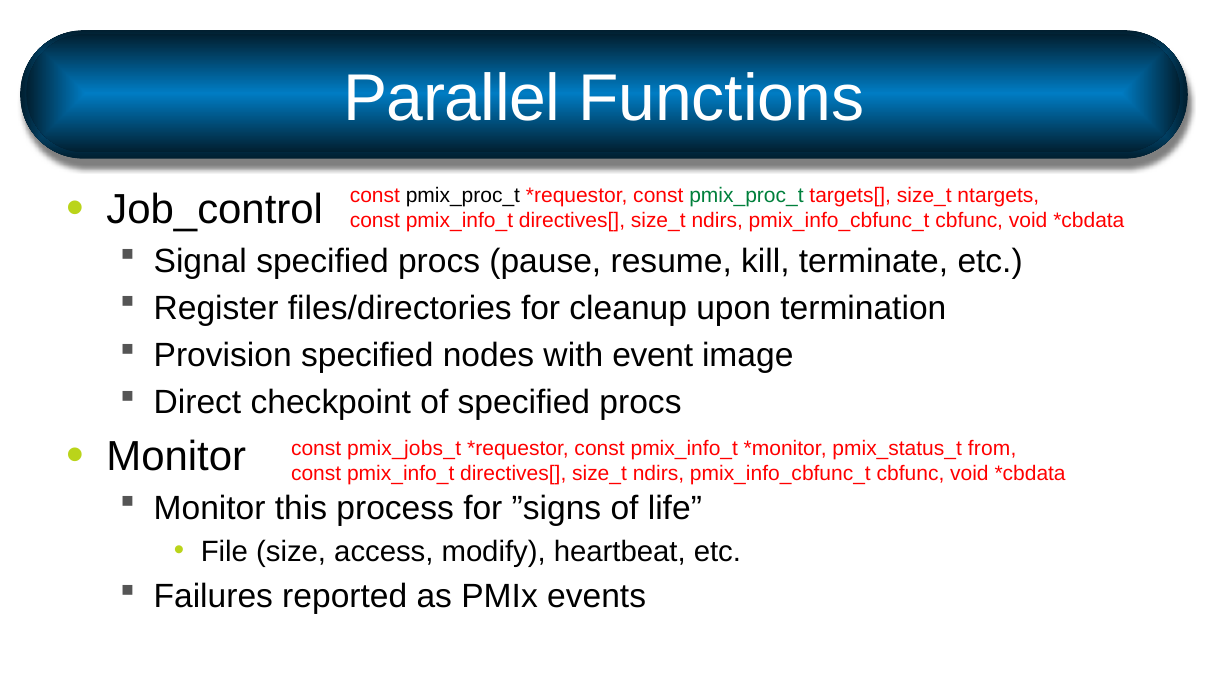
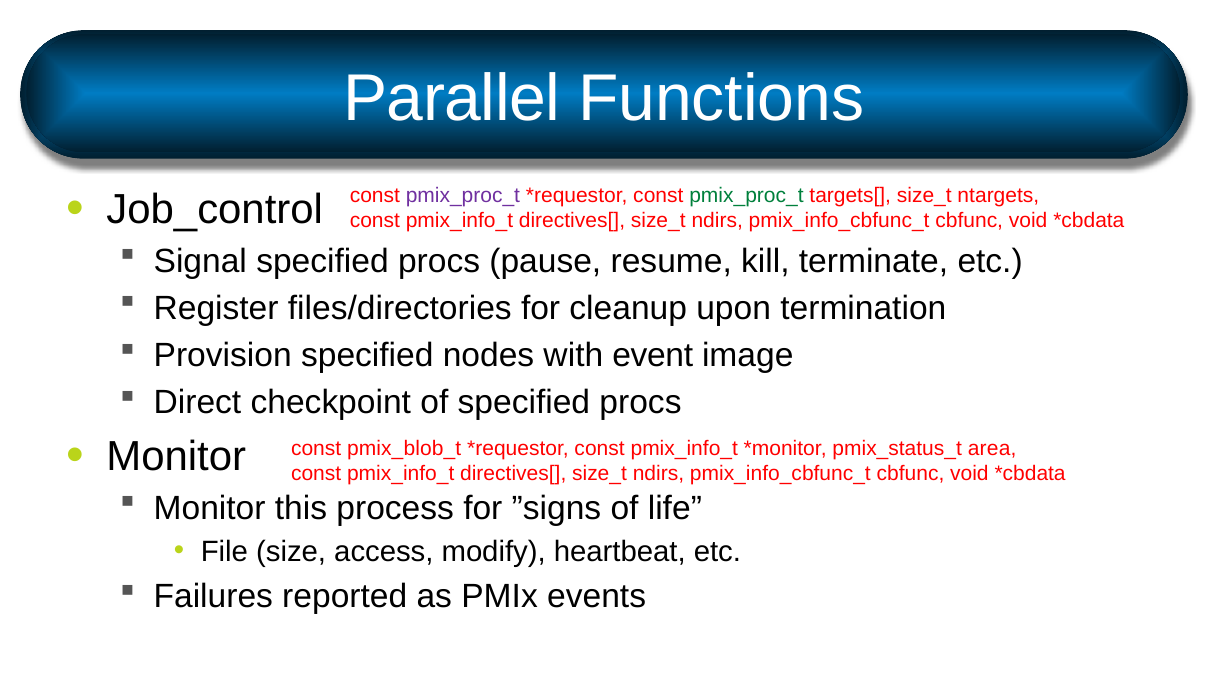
pmix_proc_t colour: black -> purple (463, 196)
pmix_jobs_t: pmix_jobs_t -> pmix_blob_t (404, 448)
from: from -> area (992, 448)
